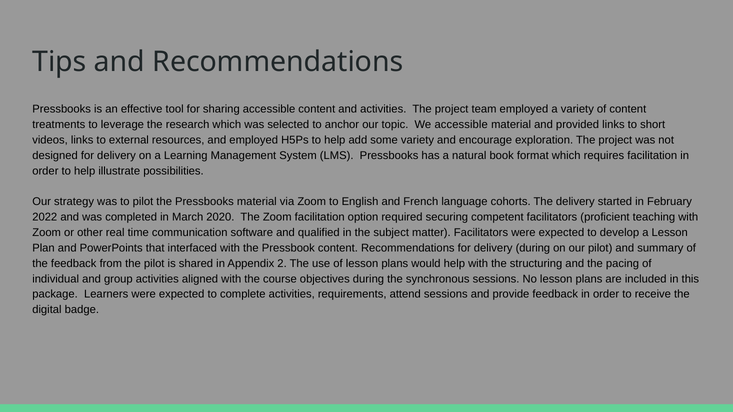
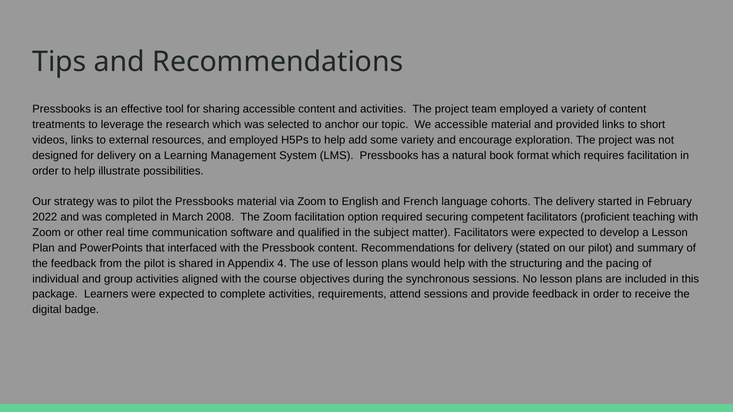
2020: 2020 -> 2008 (220, 217)
delivery during: during -> stated (533, 248)
2: 2 -> 4 (282, 264)
